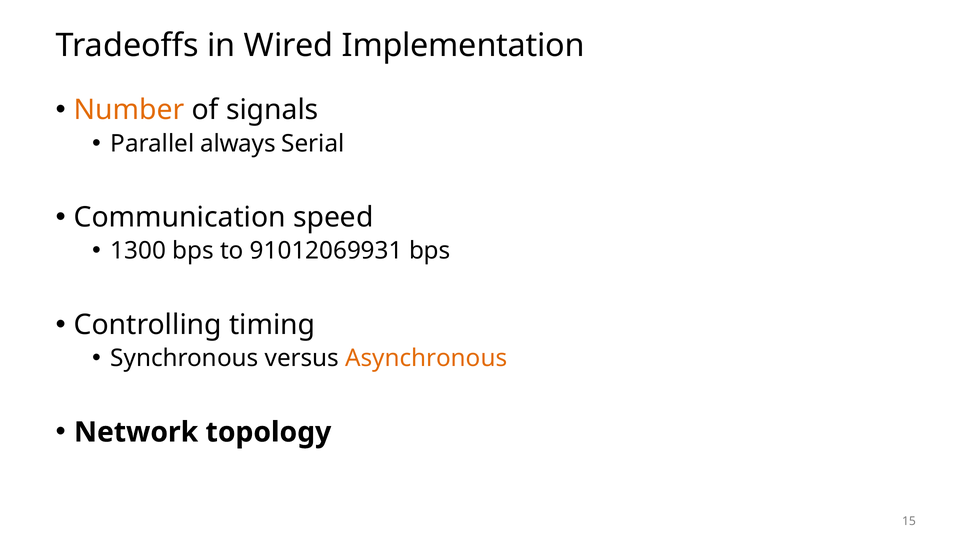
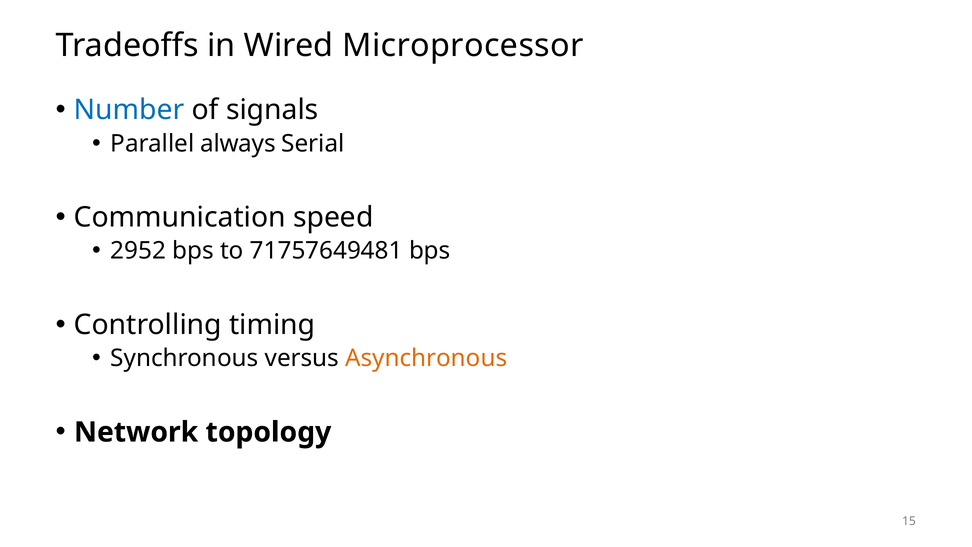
Implementation: Implementation -> Microprocessor (463, 45)
Number colour: orange -> blue (129, 110)
1300: 1300 -> 2952 (138, 251)
91012069931: 91012069931 -> 71757649481 (326, 251)
